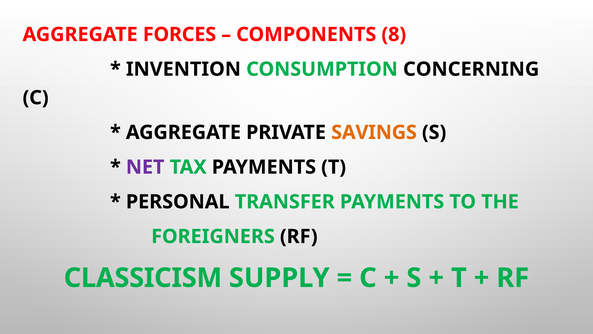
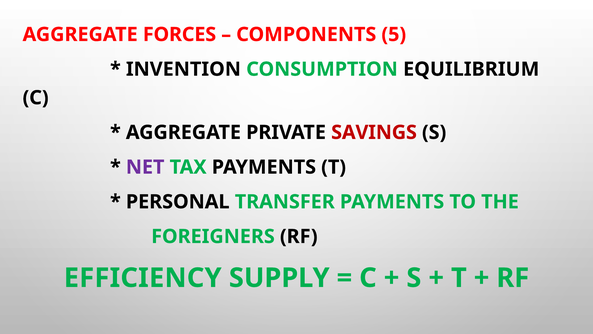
8: 8 -> 5 (394, 34)
CONCERNING: CONCERNING -> EQUILIBRIUM (471, 69)
SAVINGS colour: orange -> red (374, 132)
CLASSICISM: CLASSICISM -> EFFICIENCY (143, 278)
